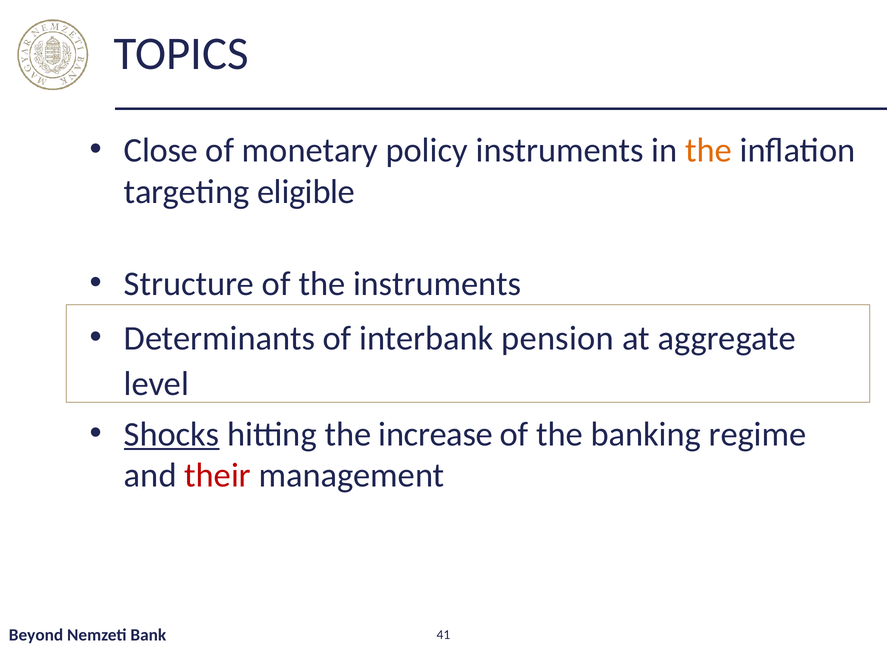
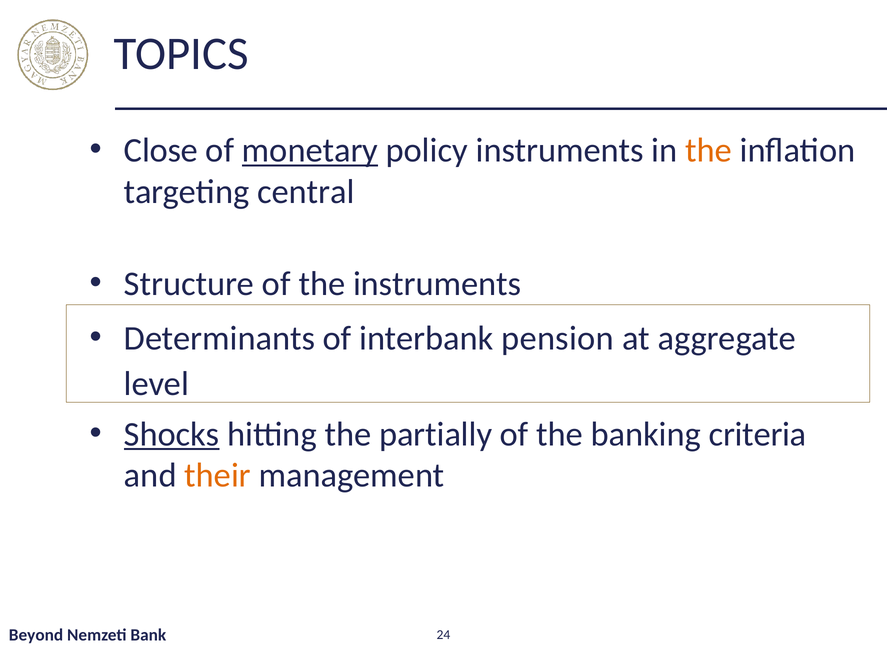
monetary underline: none -> present (310, 151)
eligible: eligible -> central (306, 192)
increase: increase -> partially (436, 434)
regime: regime -> criteria (758, 434)
their colour: red -> orange (218, 476)
41: 41 -> 24 (443, 635)
